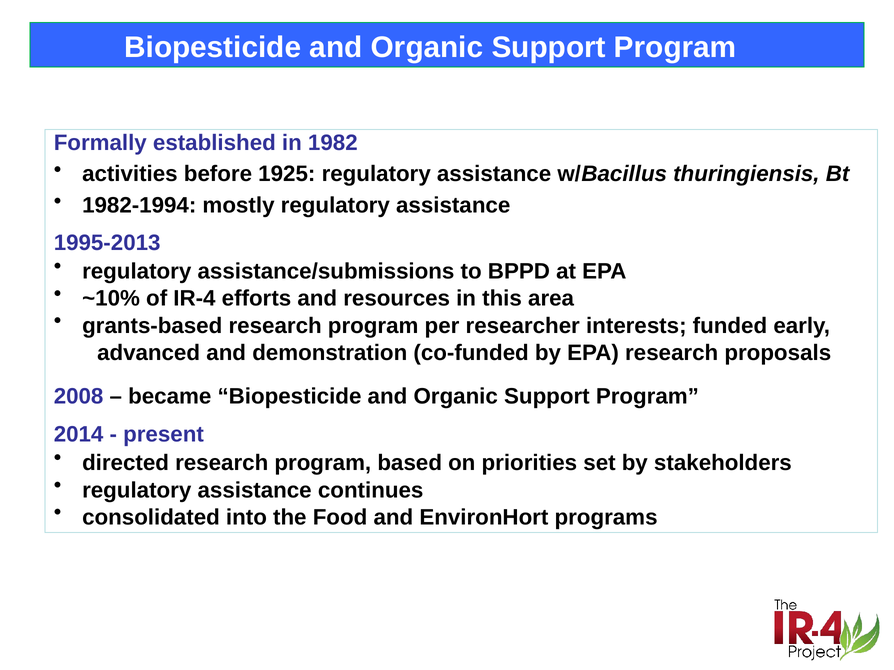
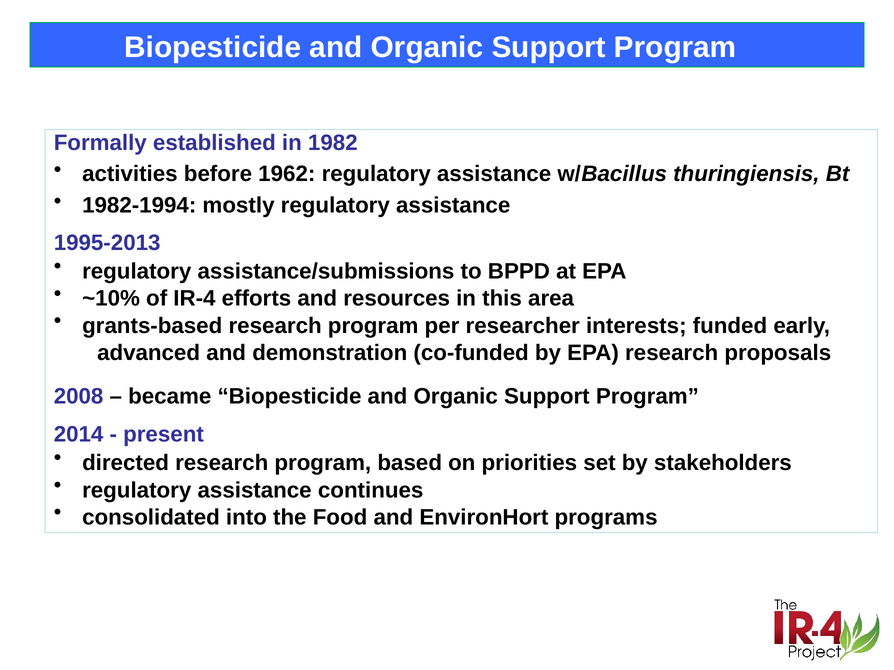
1925: 1925 -> 1962 (287, 174)
